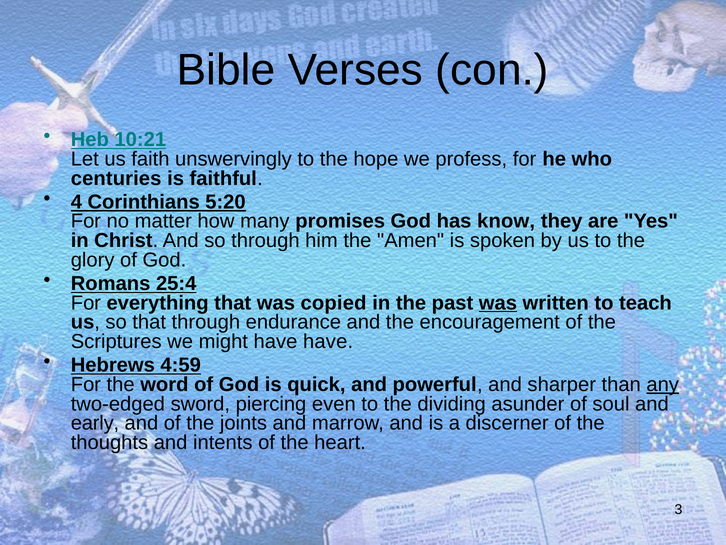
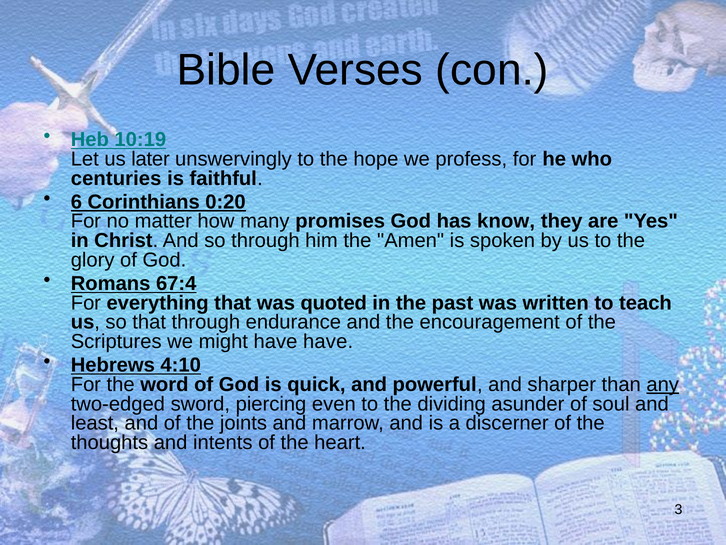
10:21: 10:21 -> 10:19 (140, 140)
faith: faith -> later (151, 159)
4: 4 -> 6 (76, 202)
5:20: 5:20 -> 0:20 (225, 202)
25:4: 25:4 -> 67:4 (176, 283)
copied: copied -> quoted (334, 303)
was underline: present -> none (498, 303)
4:59: 4:59 -> 4:10 (181, 365)
early: early -> least (95, 423)
